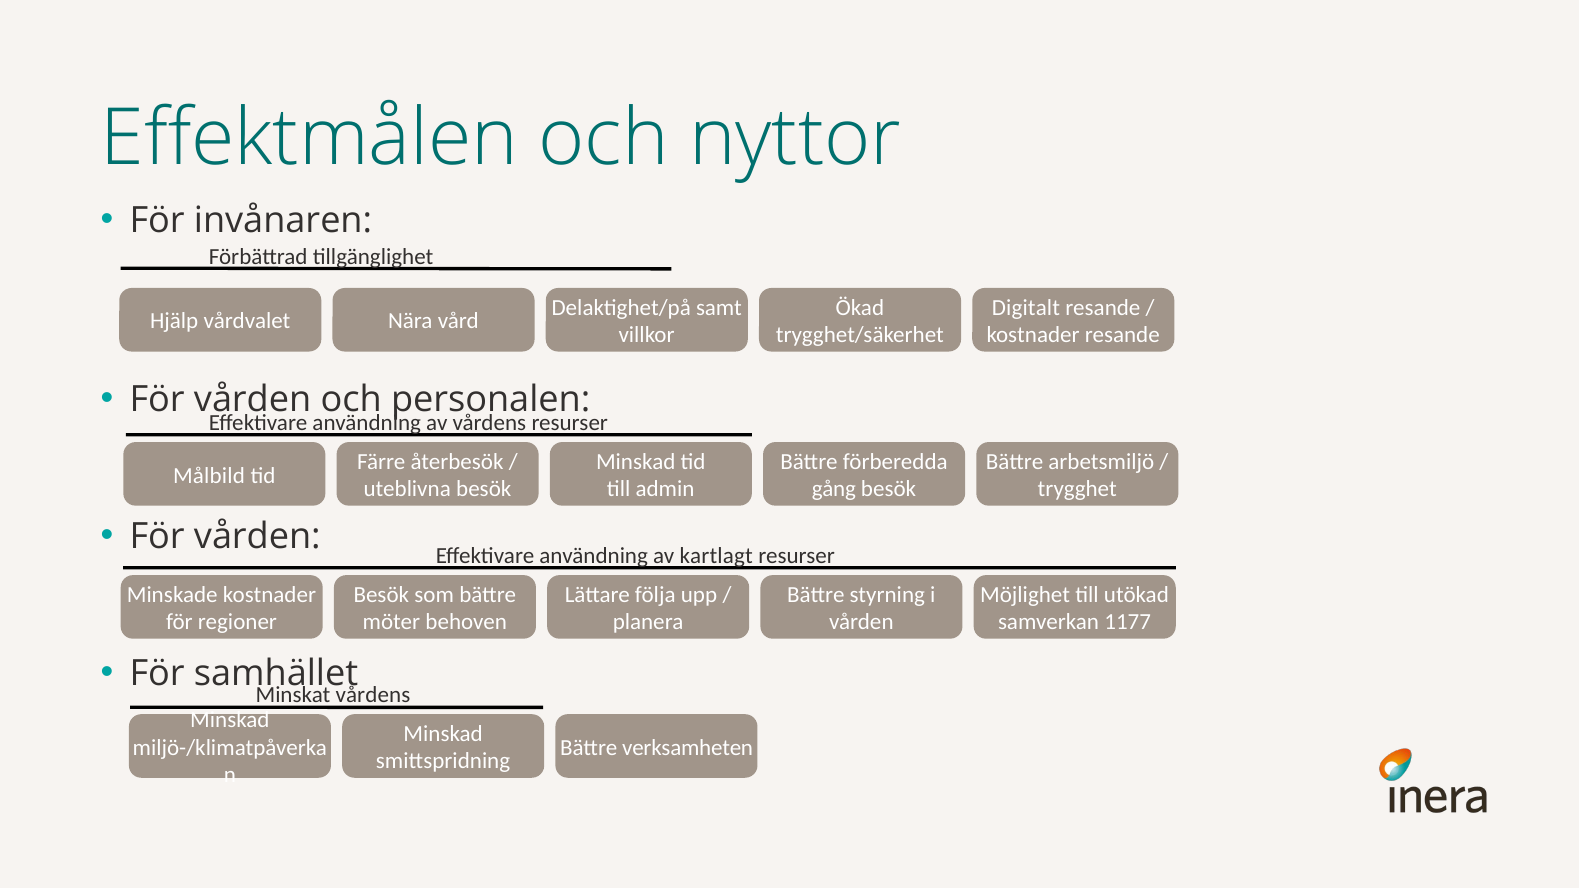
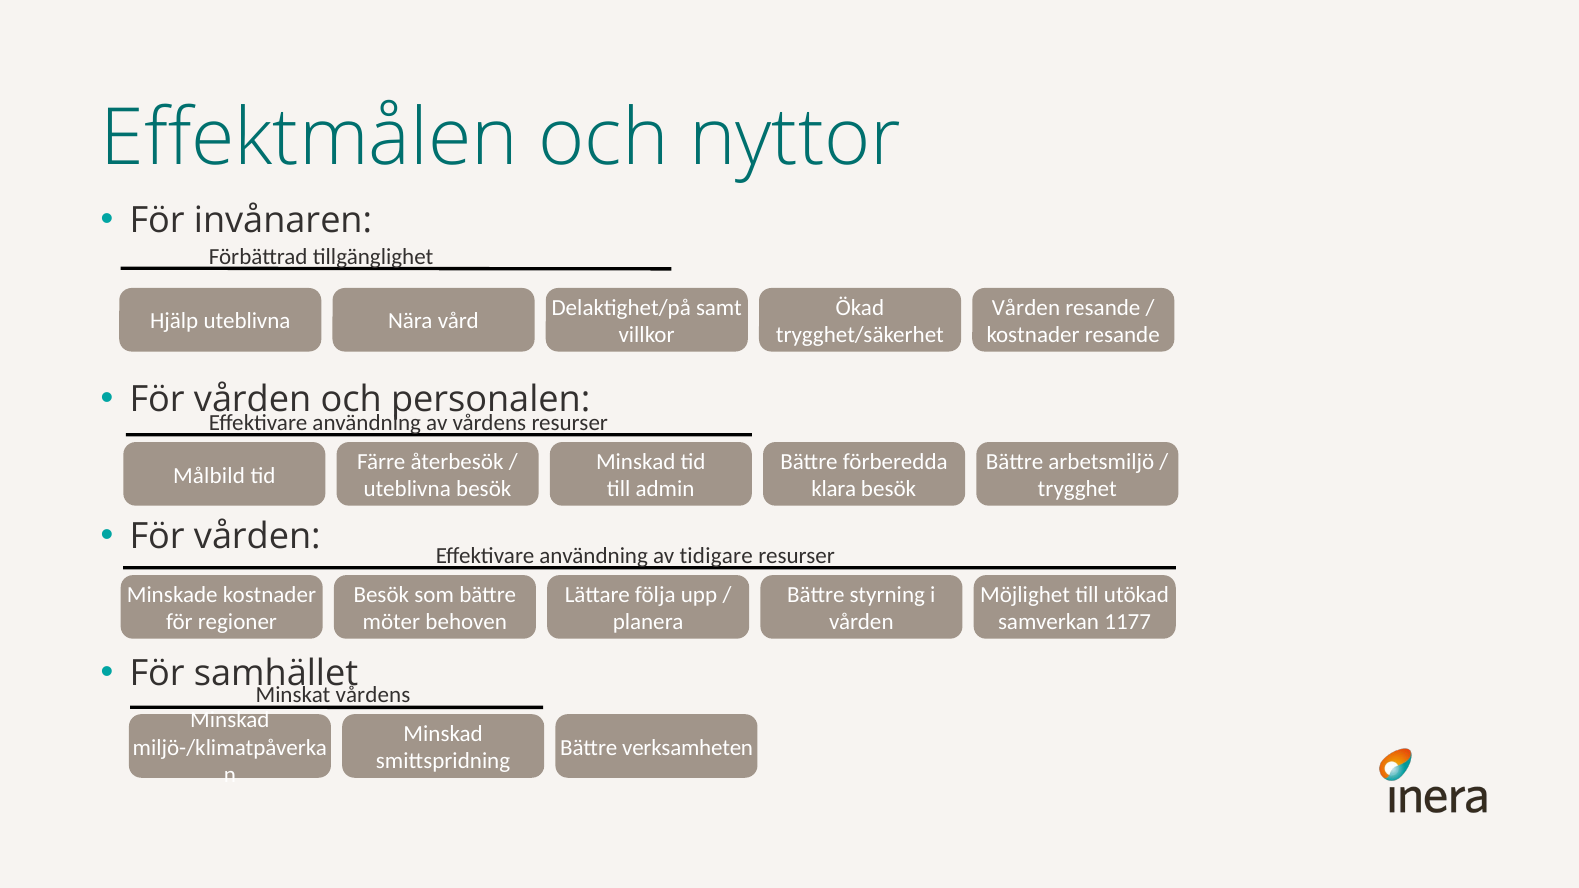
Digitalt: Digitalt -> Vården (1026, 308)
Hjälp vårdvalet: vårdvalet -> uteblivna (247, 321)
gång: gång -> klara (834, 489)
kartlagt: kartlagt -> tidigare (716, 556)
